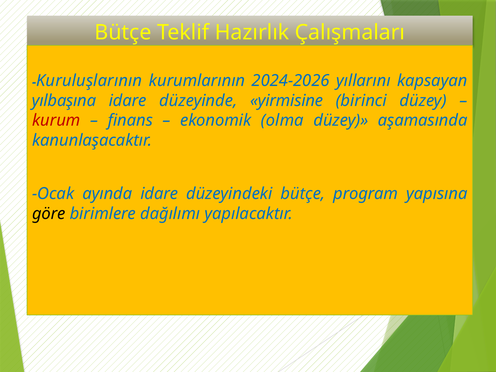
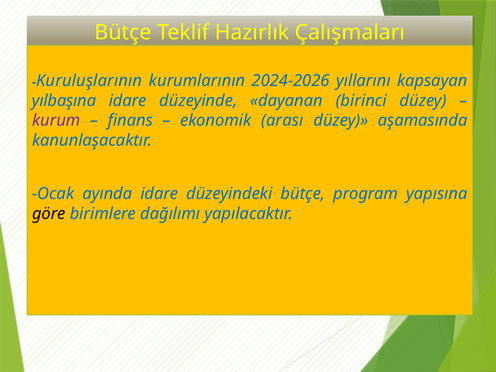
yirmisine: yirmisine -> dayanan (287, 101)
kurum colour: red -> purple (56, 120)
olma: olma -> arası (282, 120)
